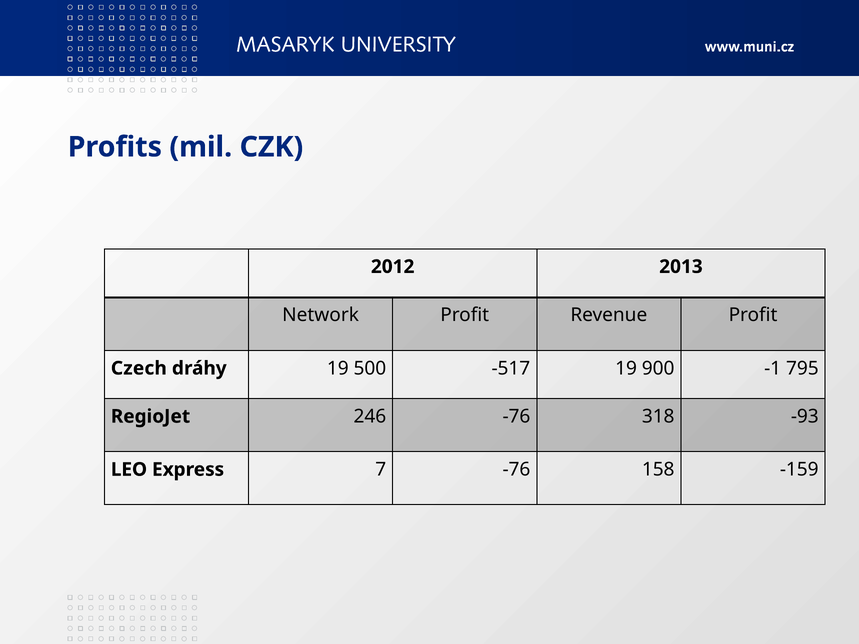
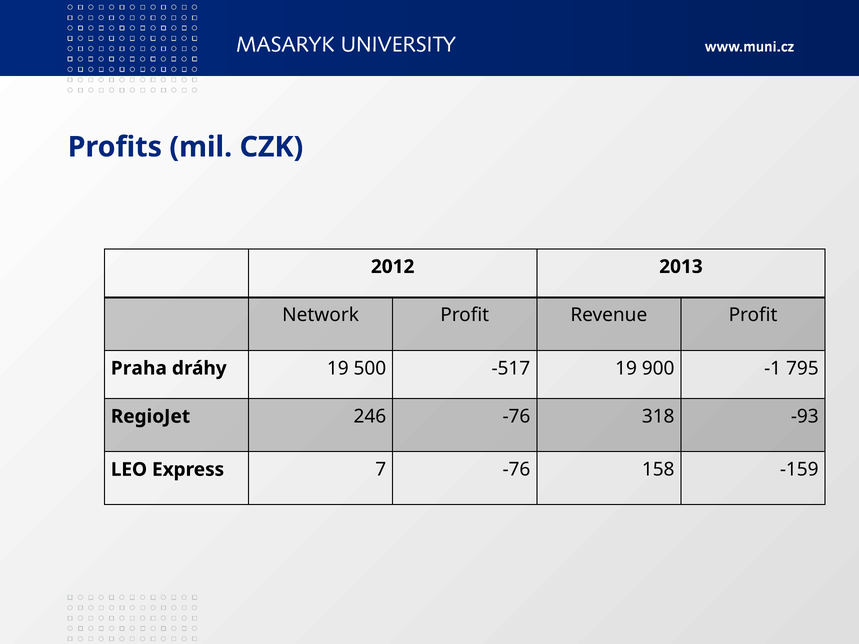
Czech: Czech -> Praha (139, 368)
